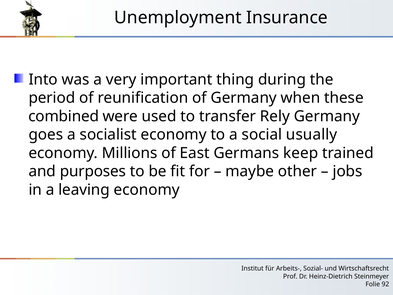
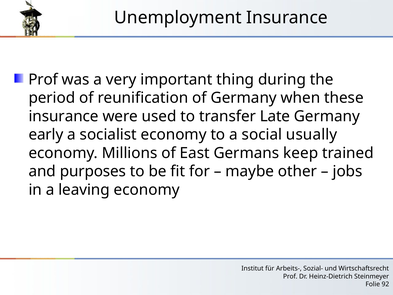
Into: Into -> Prof (43, 79)
combined: combined -> insurance (64, 116)
Rely: Rely -> Late (275, 116)
goes: goes -> early (46, 135)
